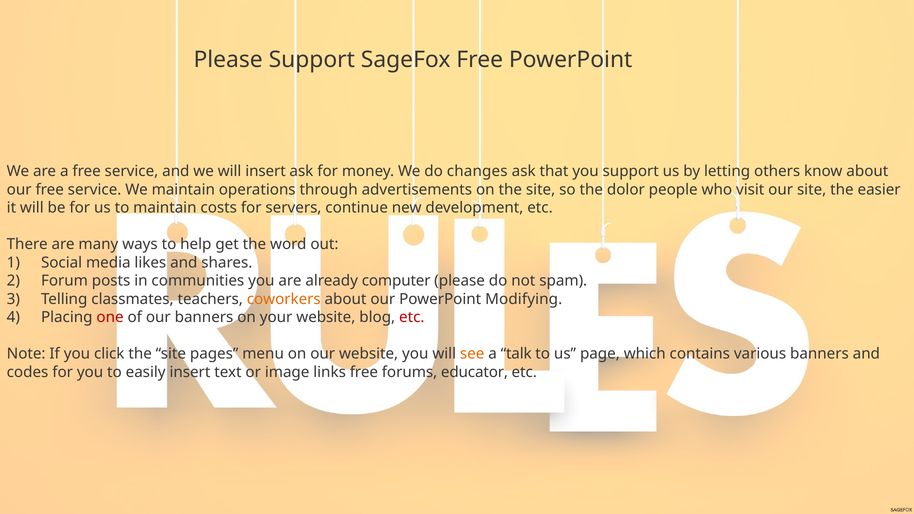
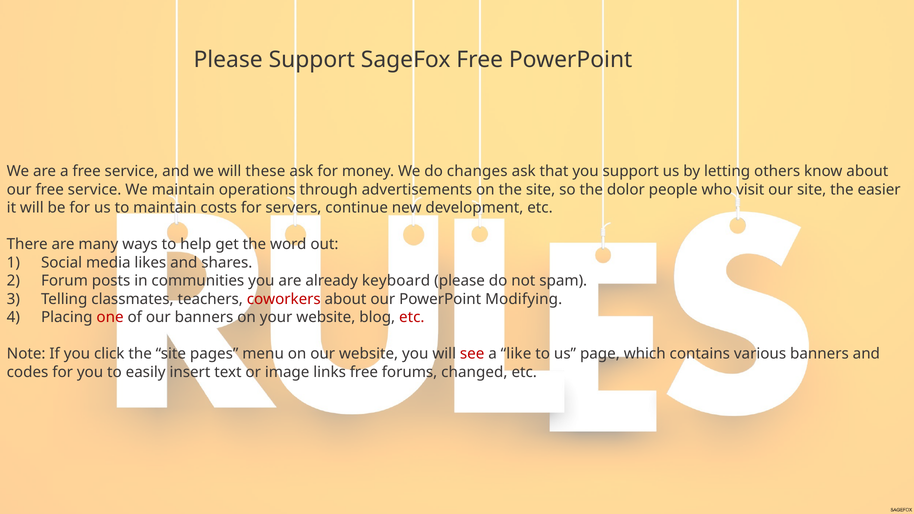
will insert: insert -> these (265, 171)
computer: computer -> keyboard (396, 281)
coworkers colour: orange -> red (284, 299)
see colour: orange -> red (472, 354)
talk: talk -> like (516, 354)
educator: educator -> changed (474, 372)
